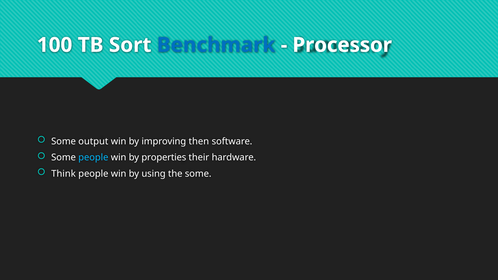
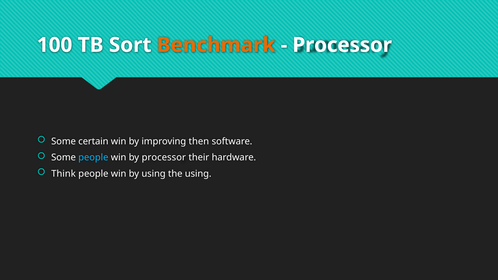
Benchmark colour: blue -> orange (216, 45)
output: output -> certain (93, 141)
by properties: properties -> processor (164, 158)
the some: some -> using (198, 174)
